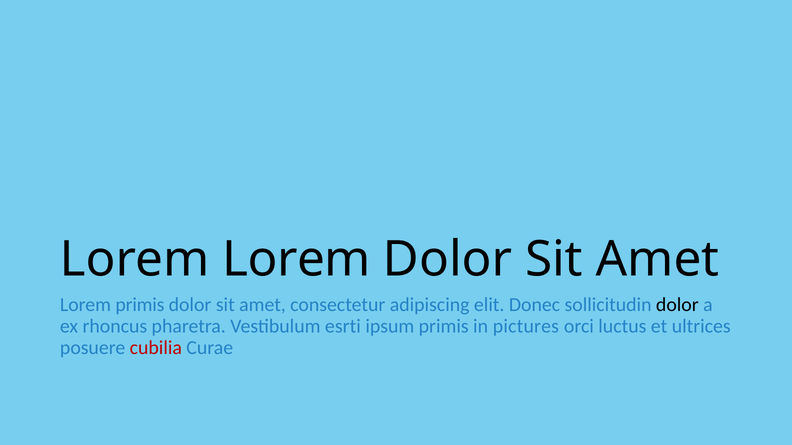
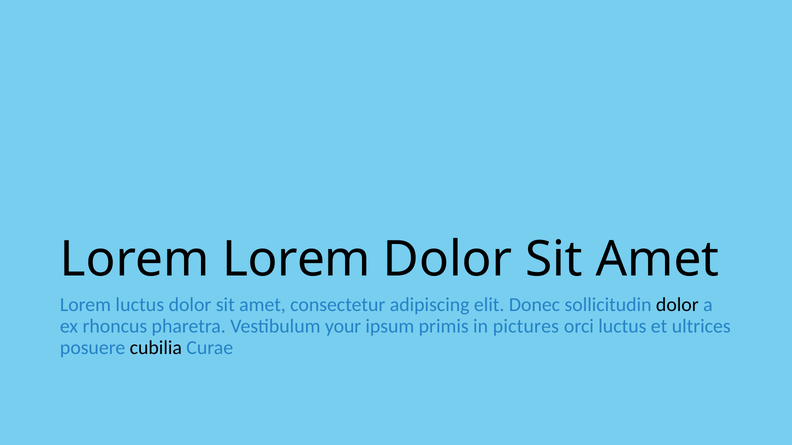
Lorem primis: primis -> luctus (140, 305)
esrti: esrti -> your (343, 327)
cubilia colour: red -> black (156, 348)
